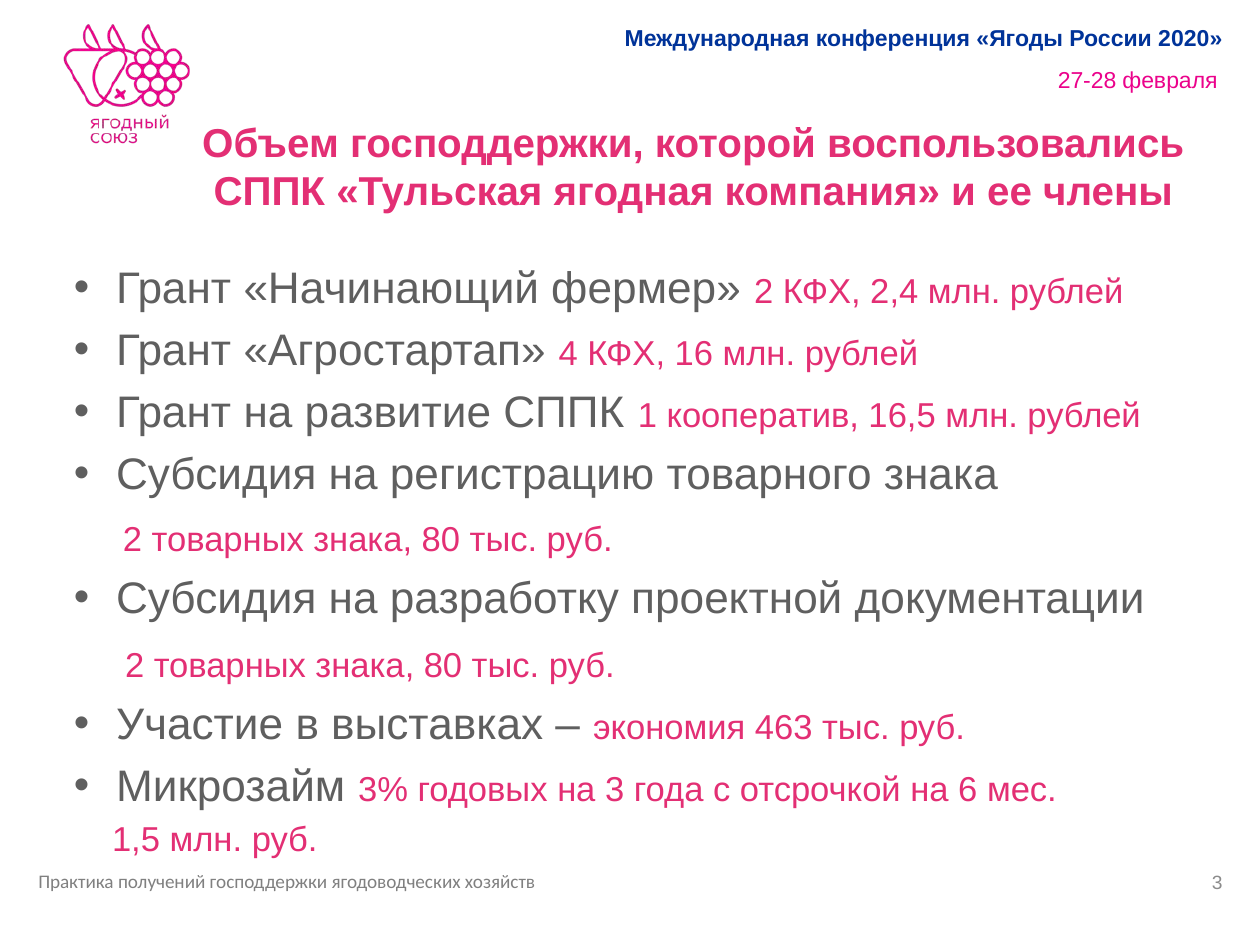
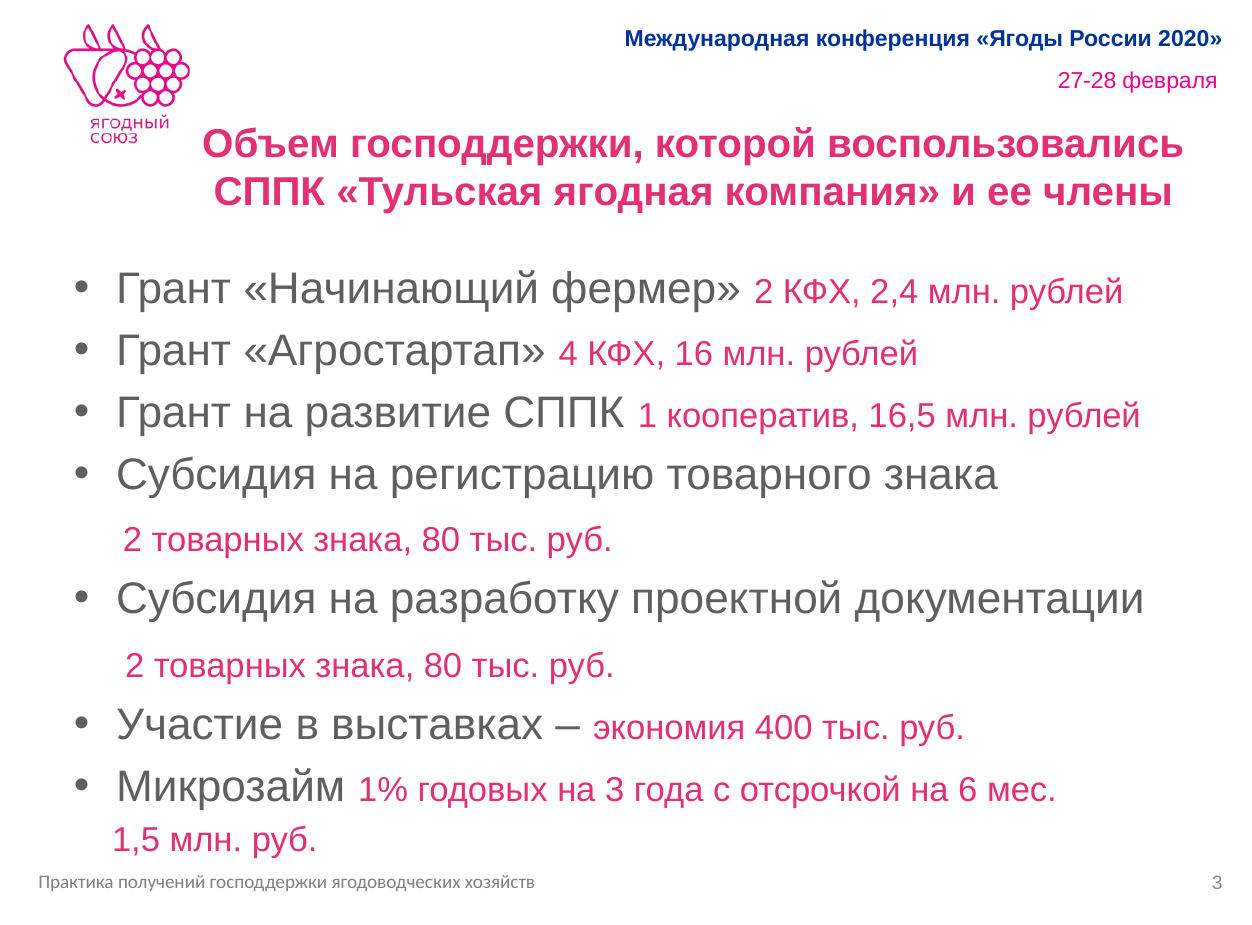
463: 463 -> 400 (784, 729)
3%: 3% -> 1% (383, 791)
